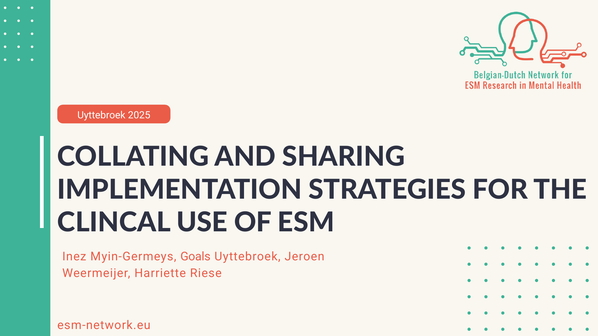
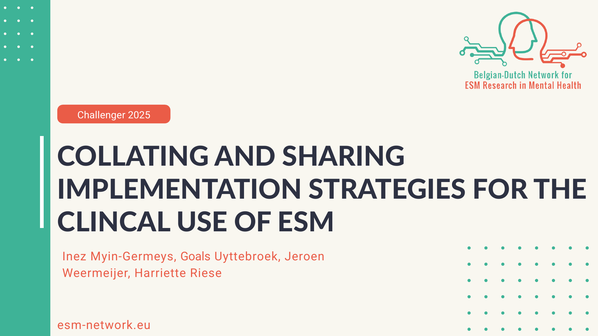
Uyttebroek: Uyttebroek -> Challenger (101, 115)
